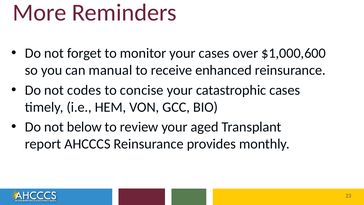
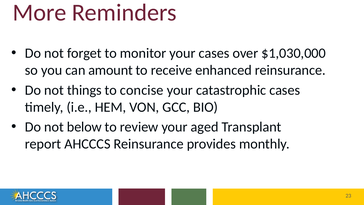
$1,000,600: $1,000,600 -> $1,030,000 (294, 53)
manual: manual -> amount (111, 70)
codes: codes -> things (84, 90)
